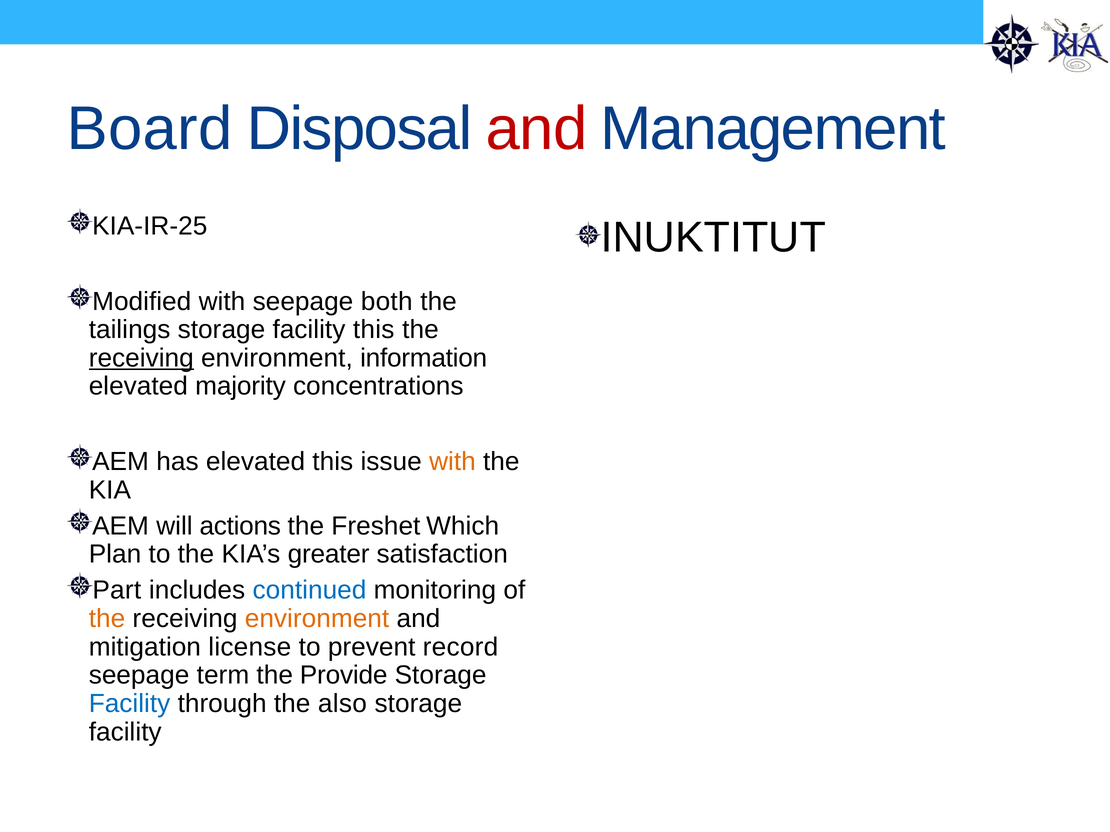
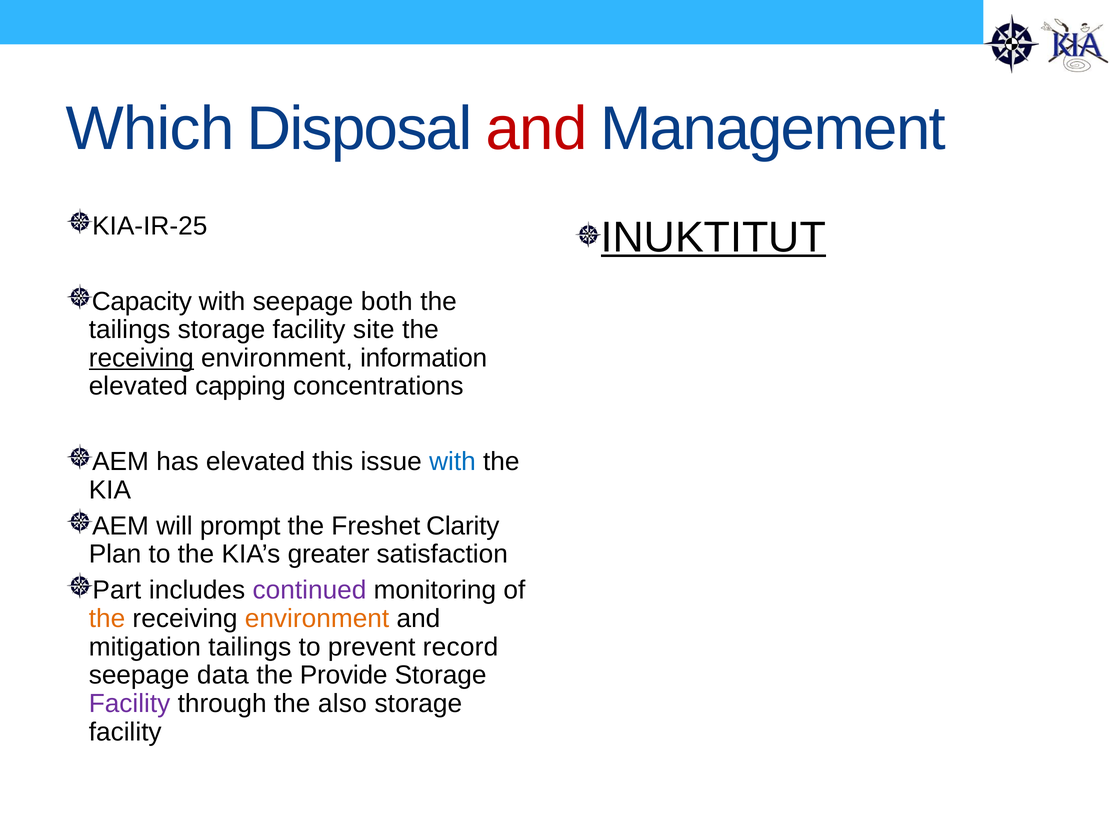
Board: Board -> Which (150, 129)
INUKTITUT underline: none -> present (713, 238)
Modified: Modified -> Capacity (142, 302)
facility this: this -> site (374, 330)
majority: majority -> capping (241, 387)
with colour: orange -> blue (452, 462)
actions: actions -> prompt (240, 526)
Which: Which -> Clarity (463, 526)
continued colour: blue -> purple (310, 591)
mitigation license: license -> tailings (250, 647)
term: term -> data (223, 676)
Facility colour: blue -> purple (130, 704)
